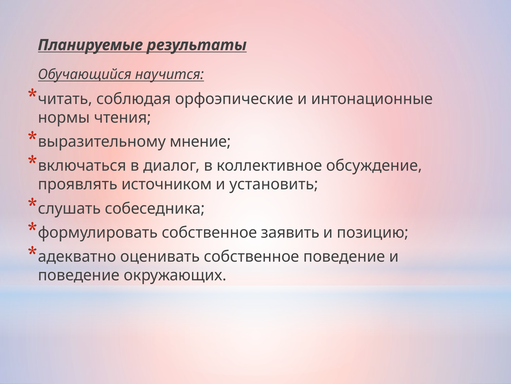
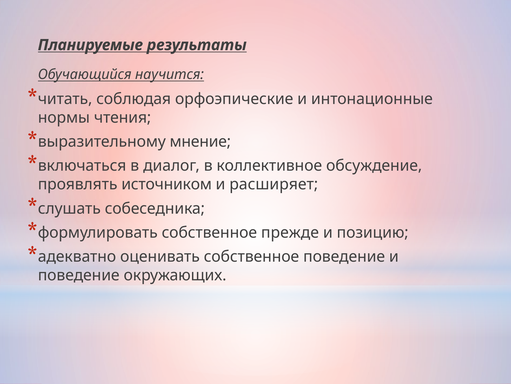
установить: установить -> расширяет (274, 184)
заявить: заявить -> прежде (290, 232)
